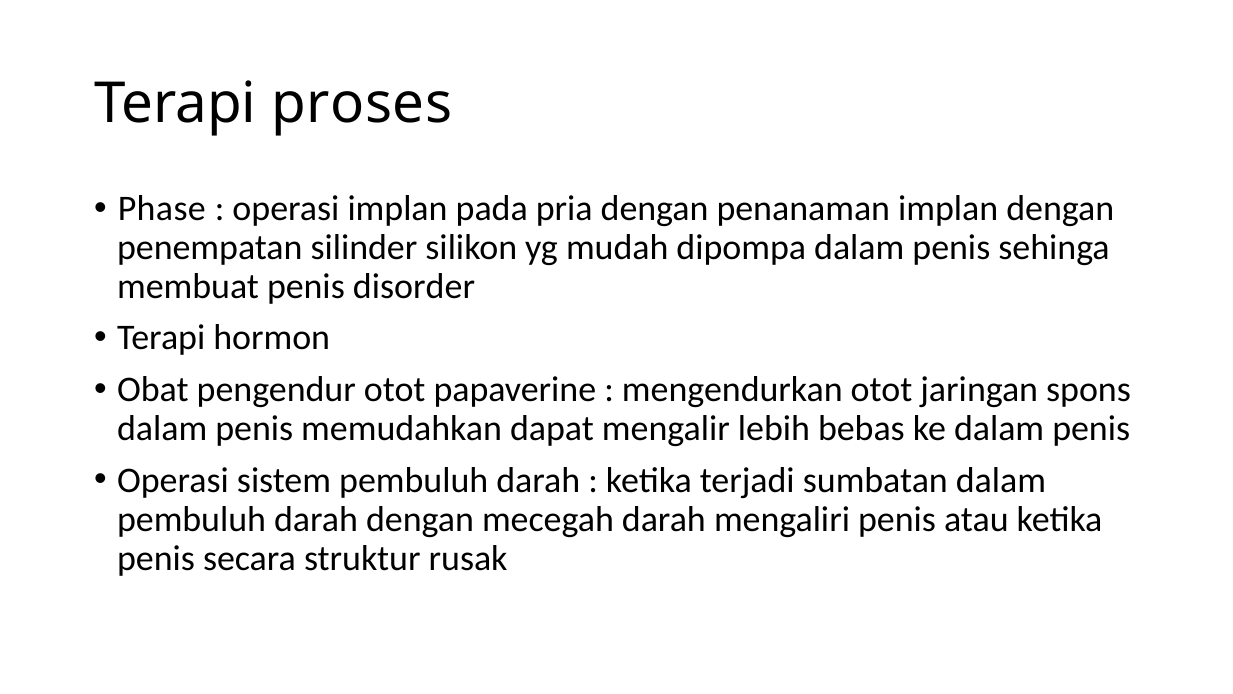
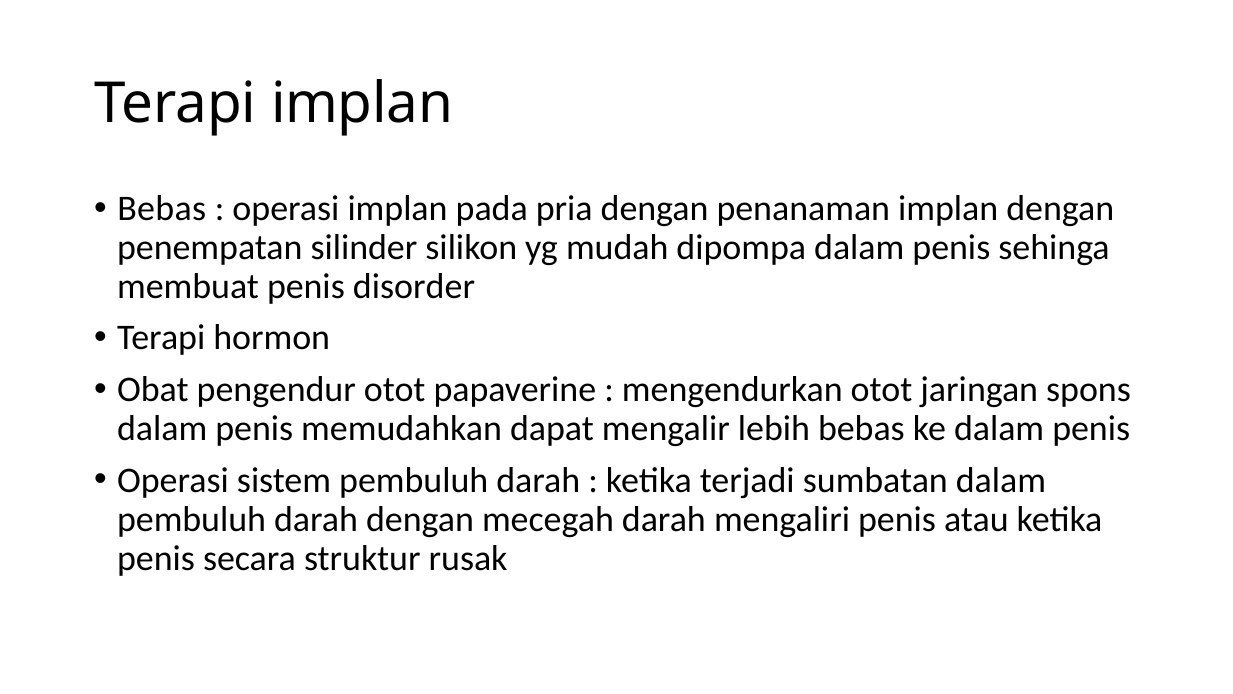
Terapi proses: proses -> implan (362, 104)
Phase: Phase -> Bebas (162, 208)
